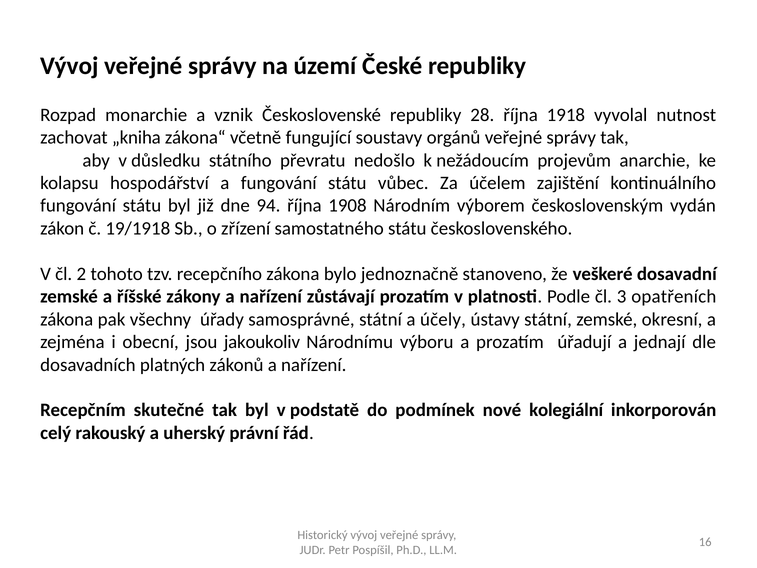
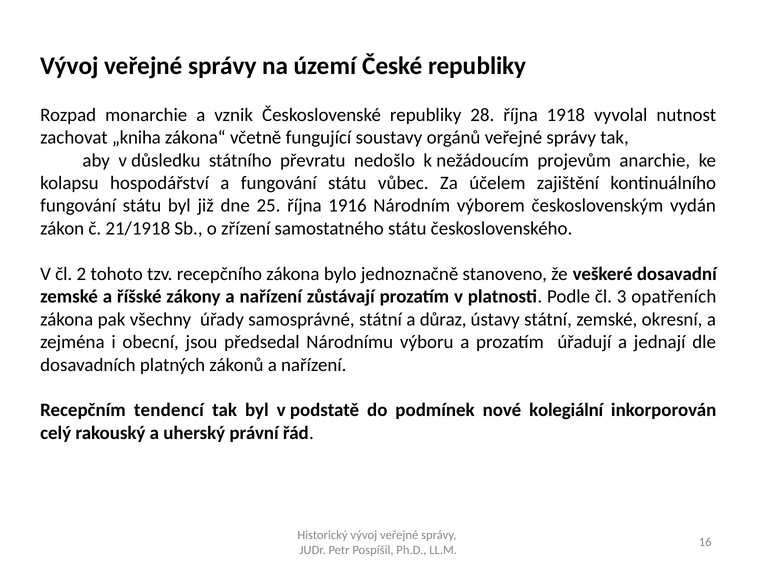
94: 94 -> 25 (268, 206)
1908: 1908 -> 1916 (347, 206)
19/1918: 19/1918 -> 21/1918 (138, 228)
účely: účely -> důraz (443, 319)
jakoukoliv: jakoukoliv -> předsedal (262, 342)
skutečné: skutečné -> tendencí (169, 410)
